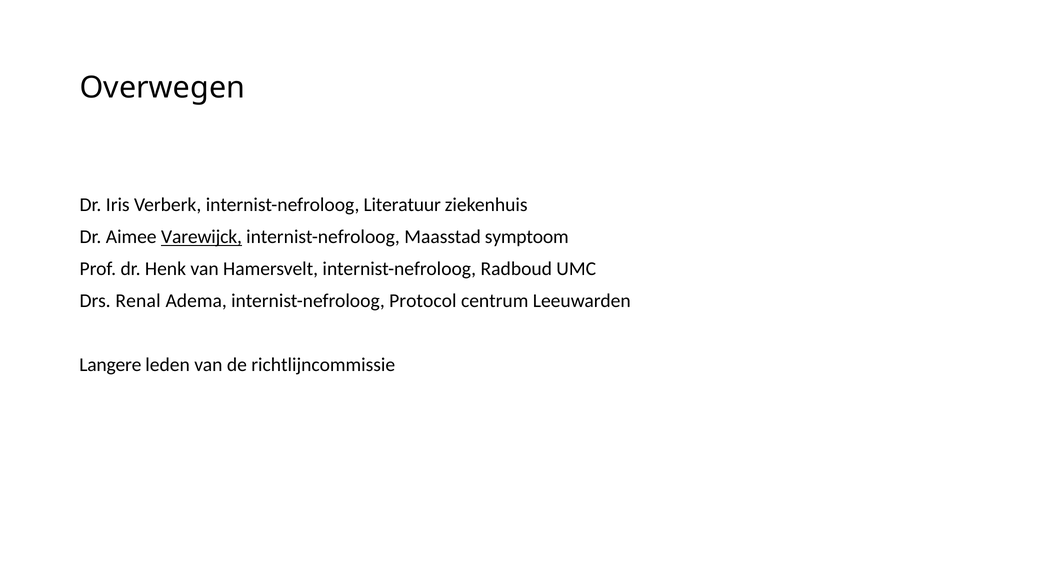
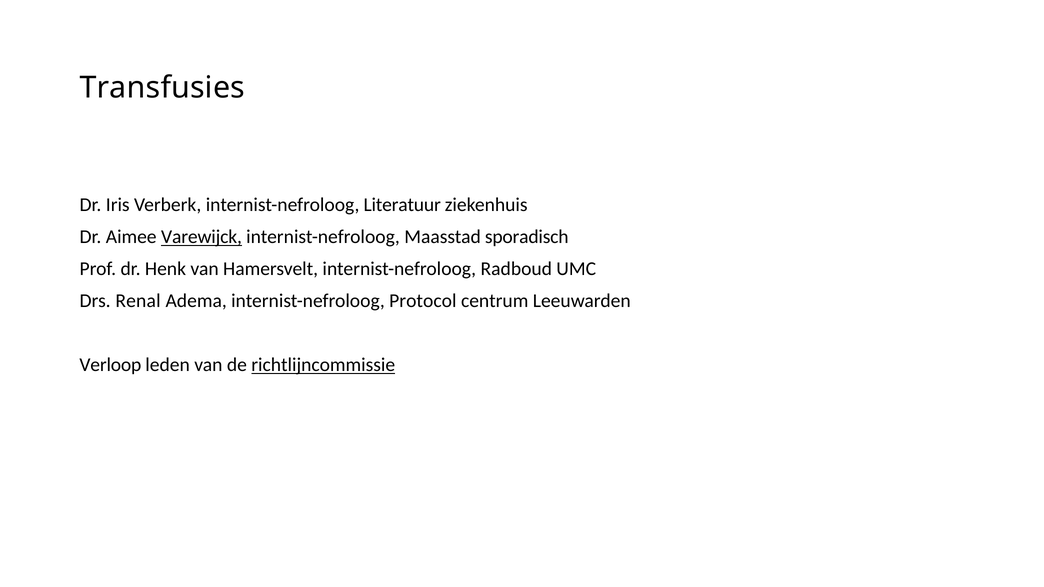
Overwegen: Overwegen -> Transfusies (162, 88)
symptoom: symptoom -> sporadisch (527, 237)
Langere: Langere -> Verloop (110, 365)
richtlijncommissie underline: none -> present (323, 365)
